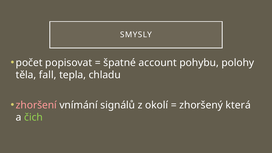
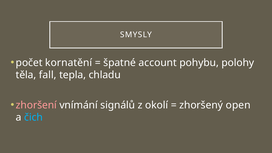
popisovat: popisovat -> kornatění (69, 63)
která: která -> open (238, 105)
čich colour: light green -> light blue (33, 117)
